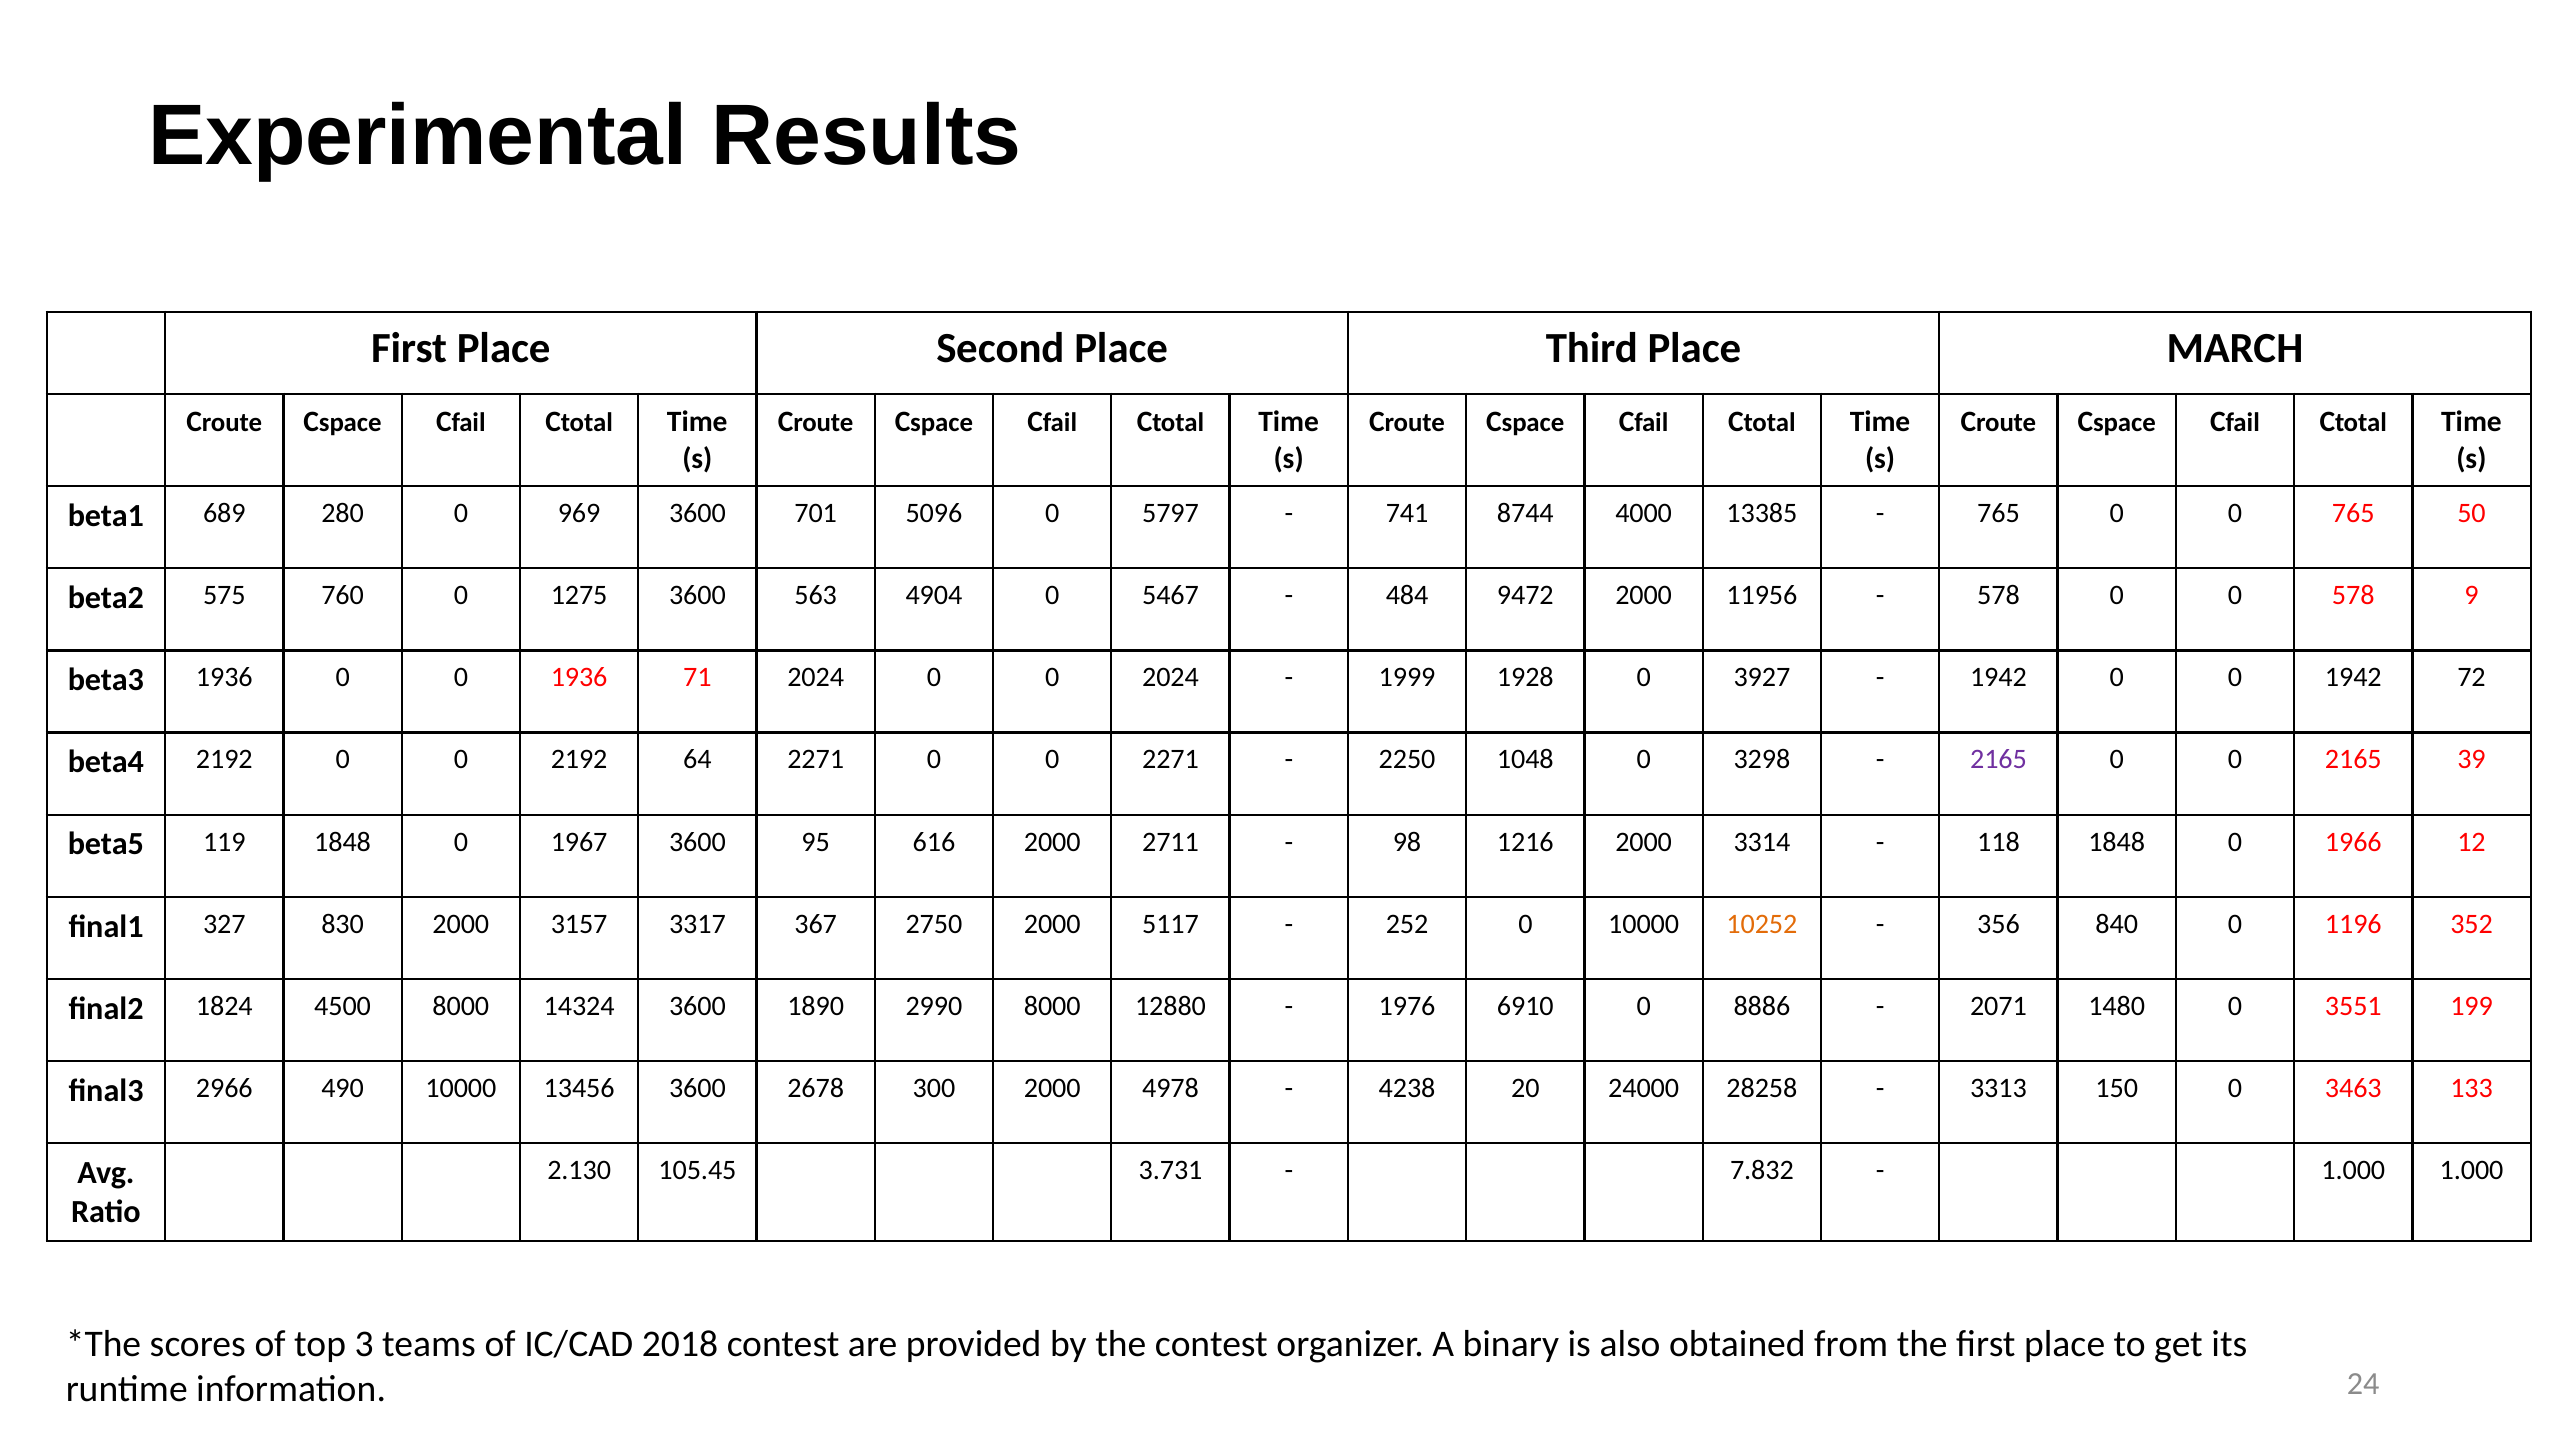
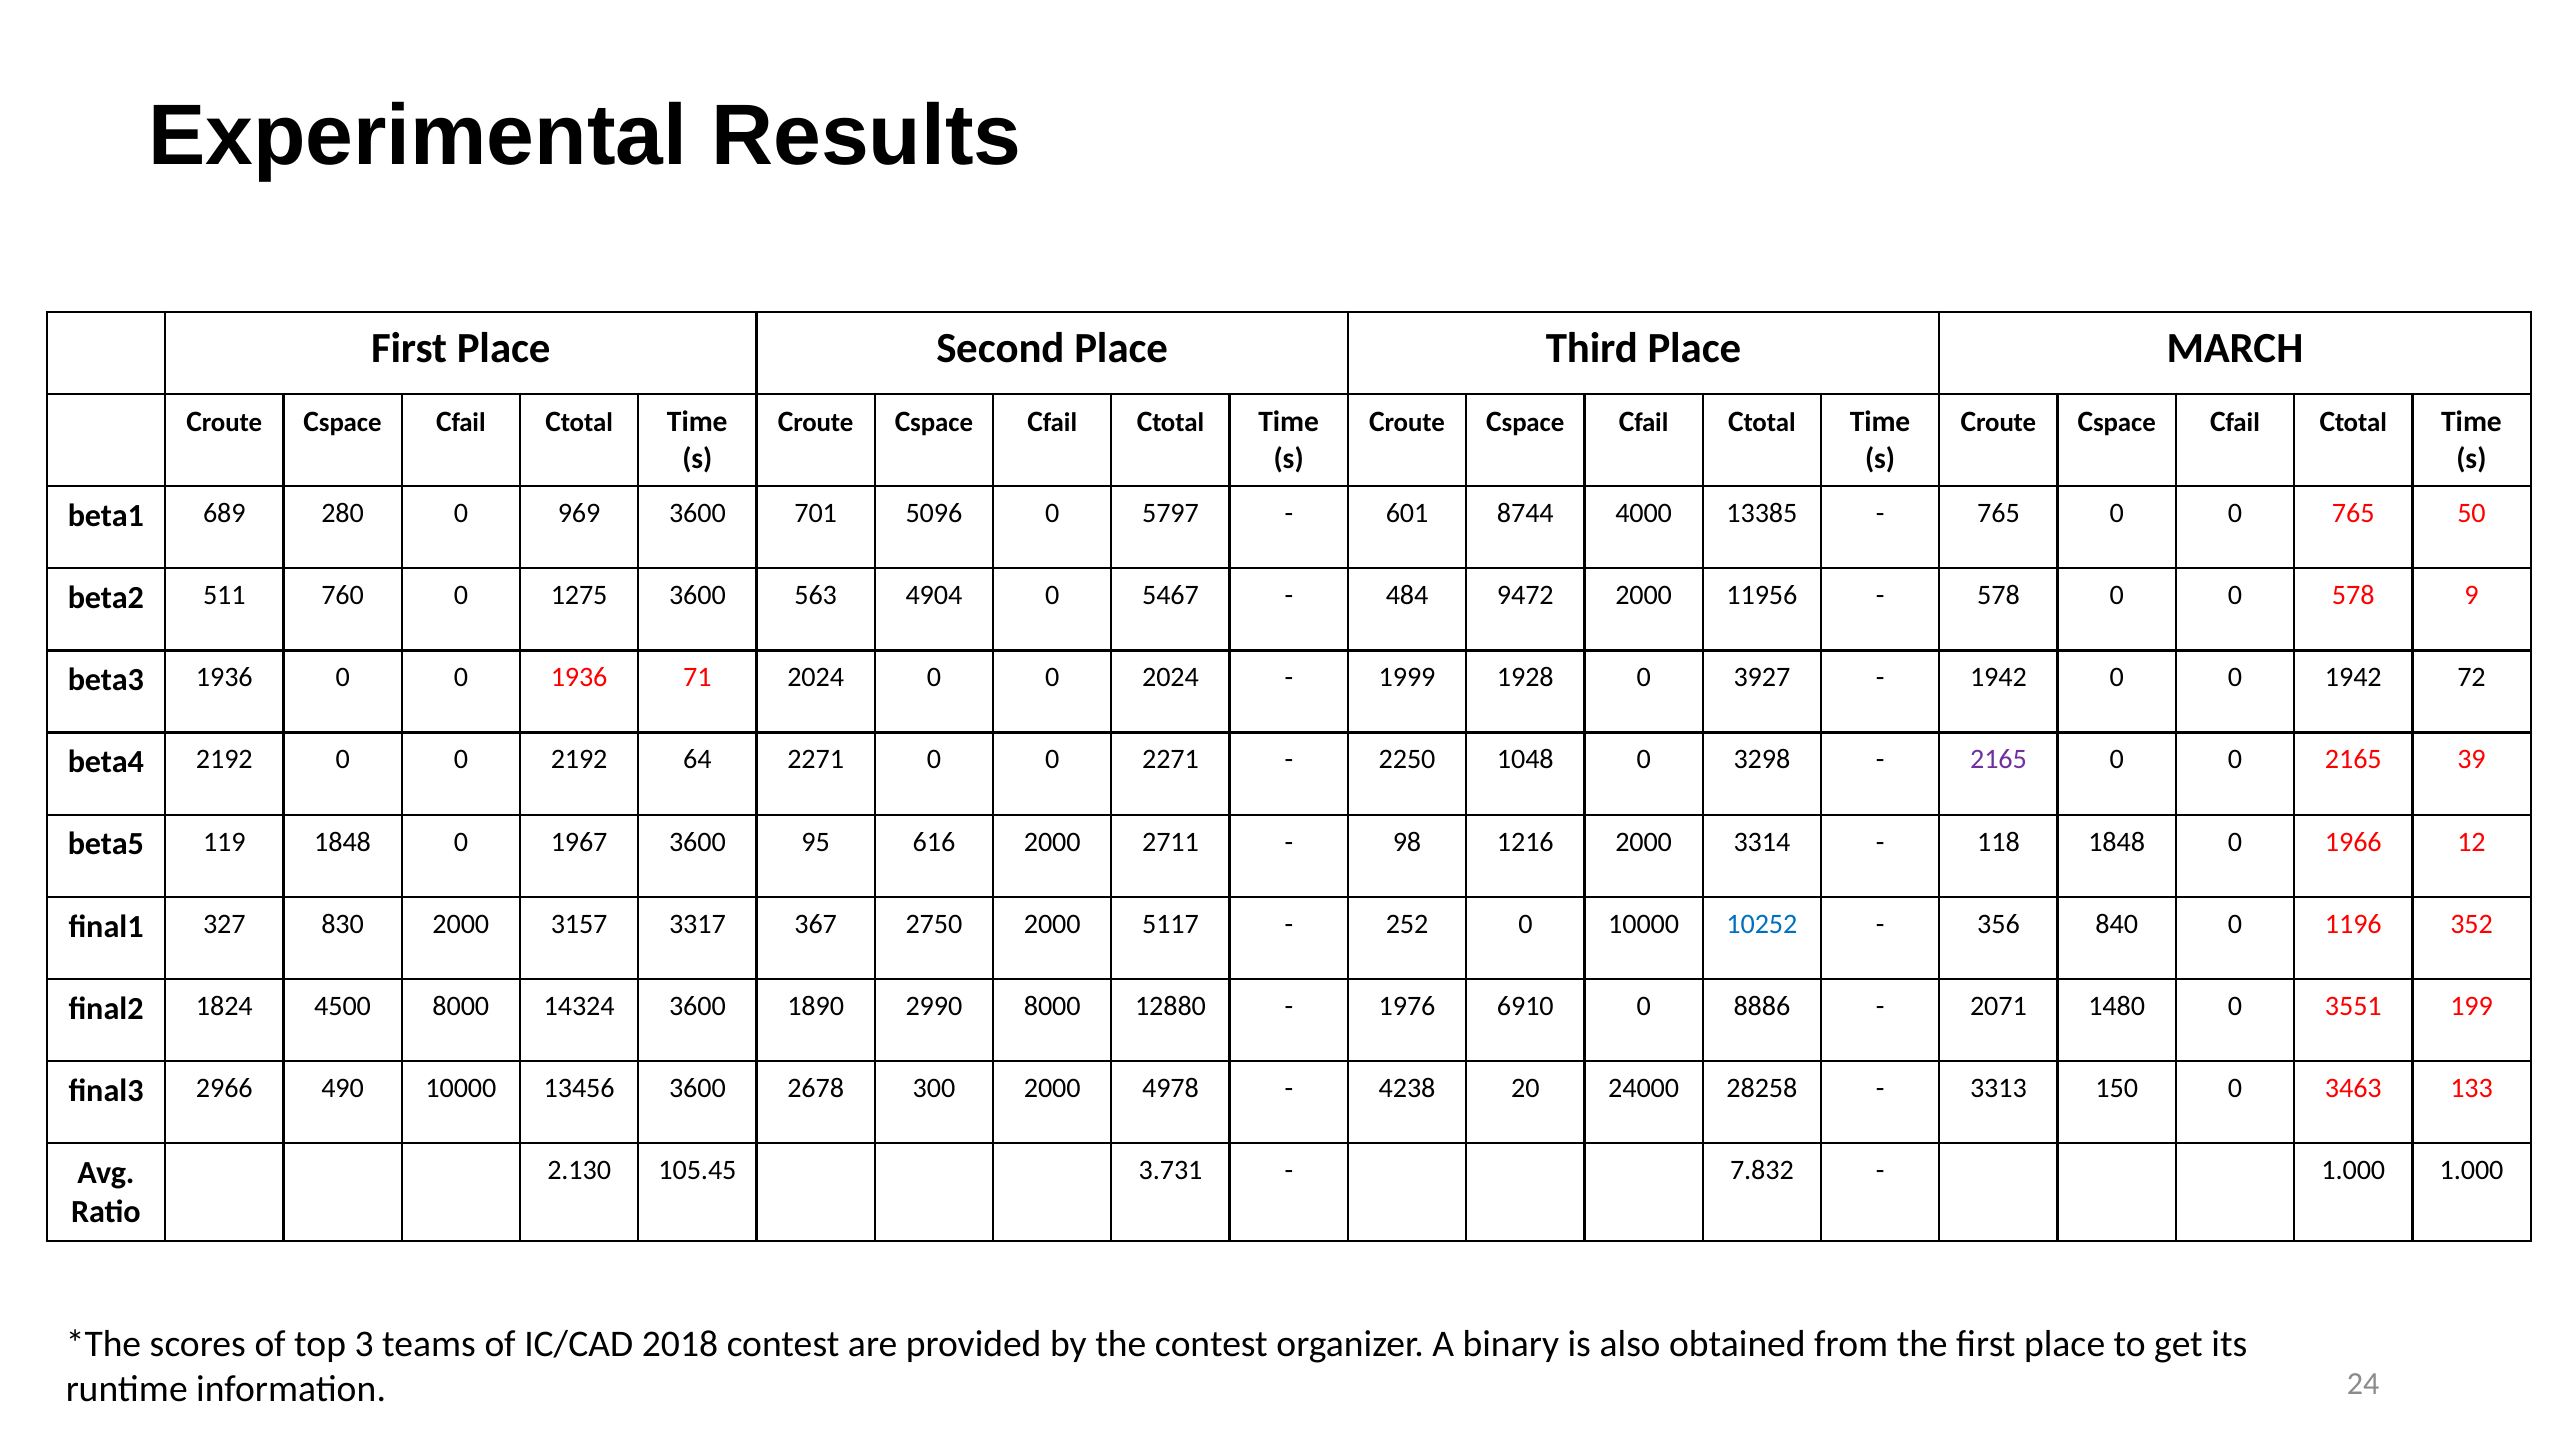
741: 741 -> 601 (1407, 513)
575: 575 -> 511 (224, 595)
10252 colour: orange -> blue (1762, 924)
